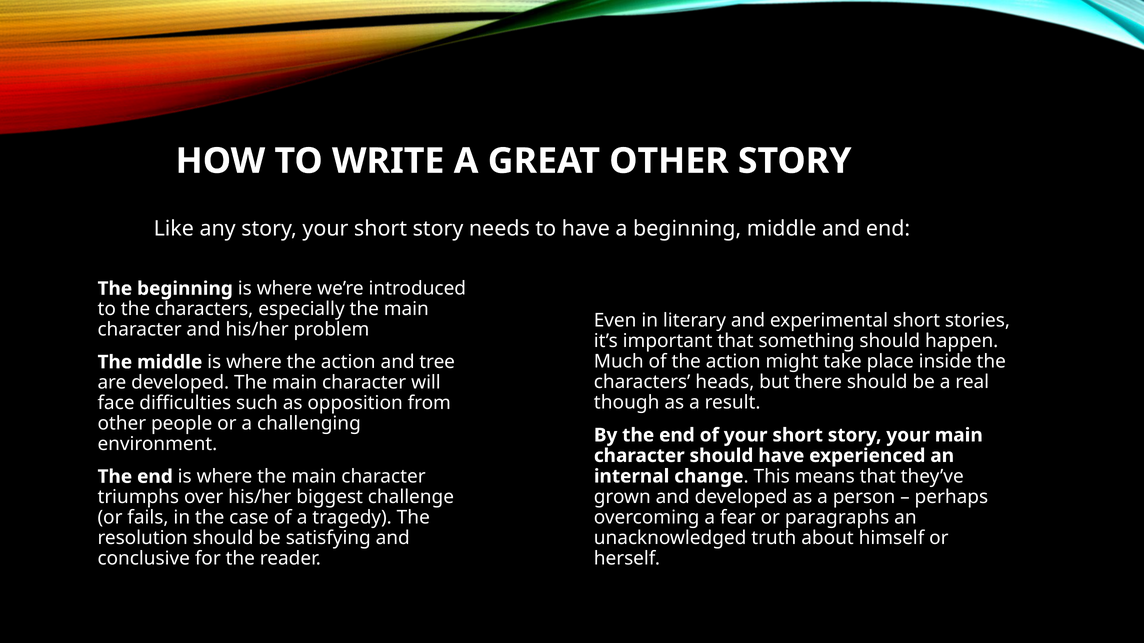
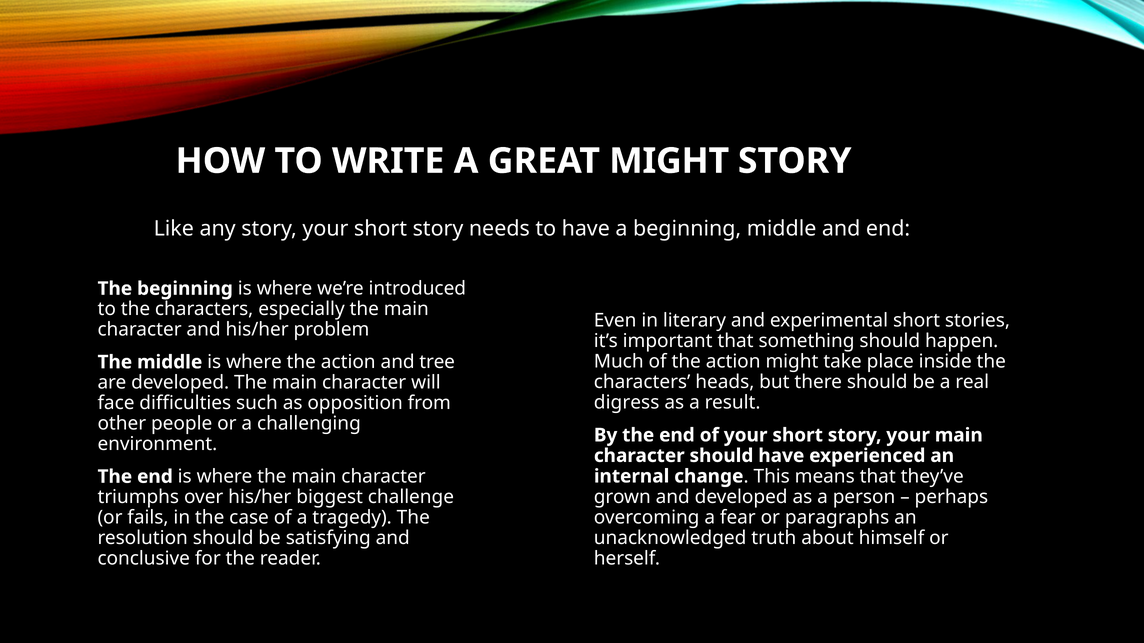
GREAT OTHER: OTHER -> MIGHT (669, 161)
though: though -> digress (627, 403)
